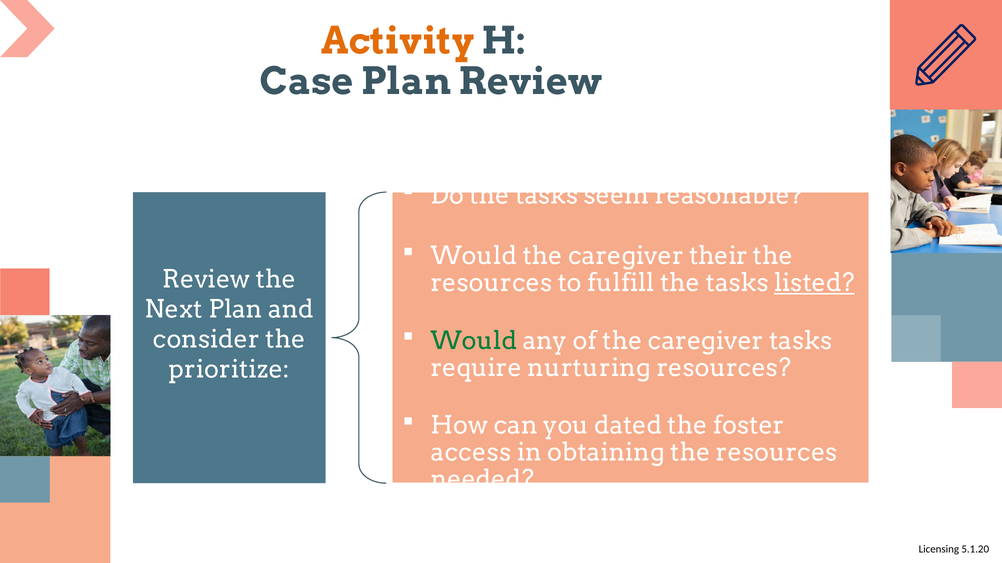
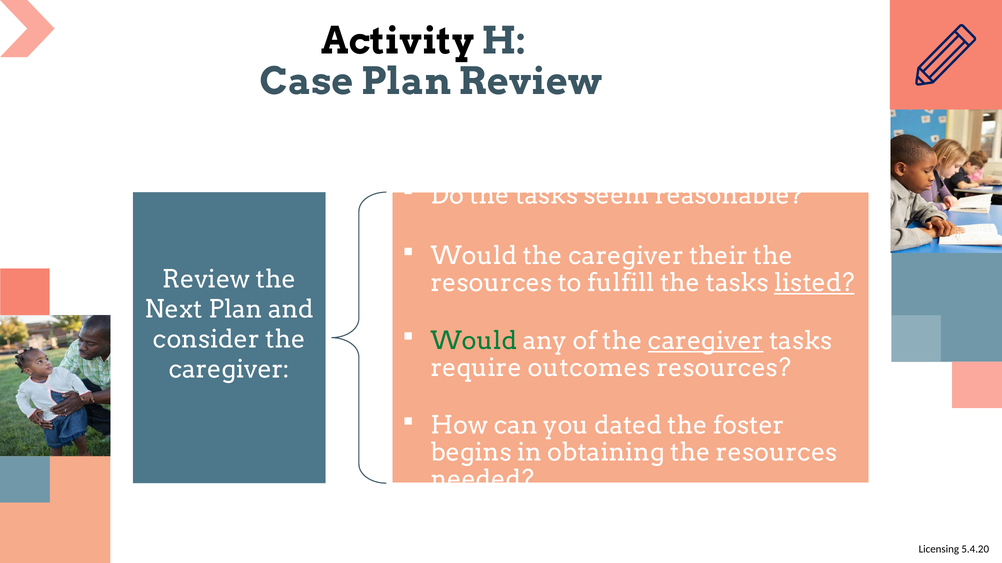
Activity colour: orange -> black (398, 41)
caregiver underline: none -> present (706, 341)
nurturing: nurturing -> outcomes (589, 368)
prioritize: prioritize -> caregiver (229, 370)
access: access -> begins (471, 453)
5.1.20: 5.1.20 -> 5.4.20 (975, 550)
